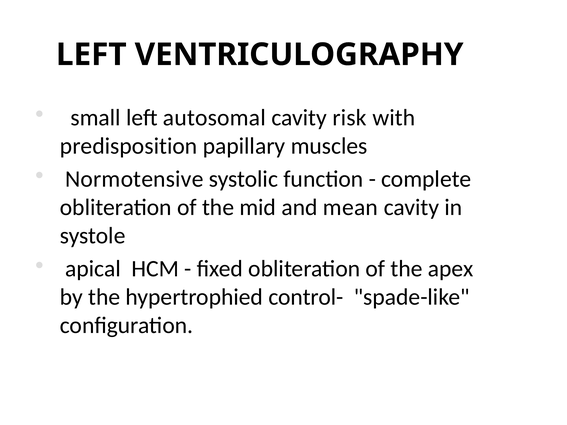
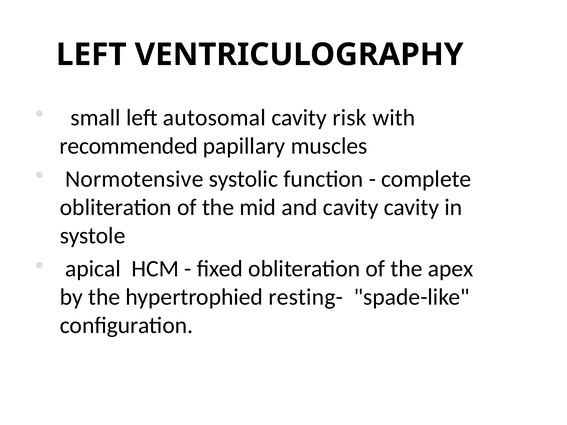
predisposition: predisposition -> recommended (129, 146)
and mean: mean -> cavity (351, 208)
control-: control- -> resting- (306, 297)
